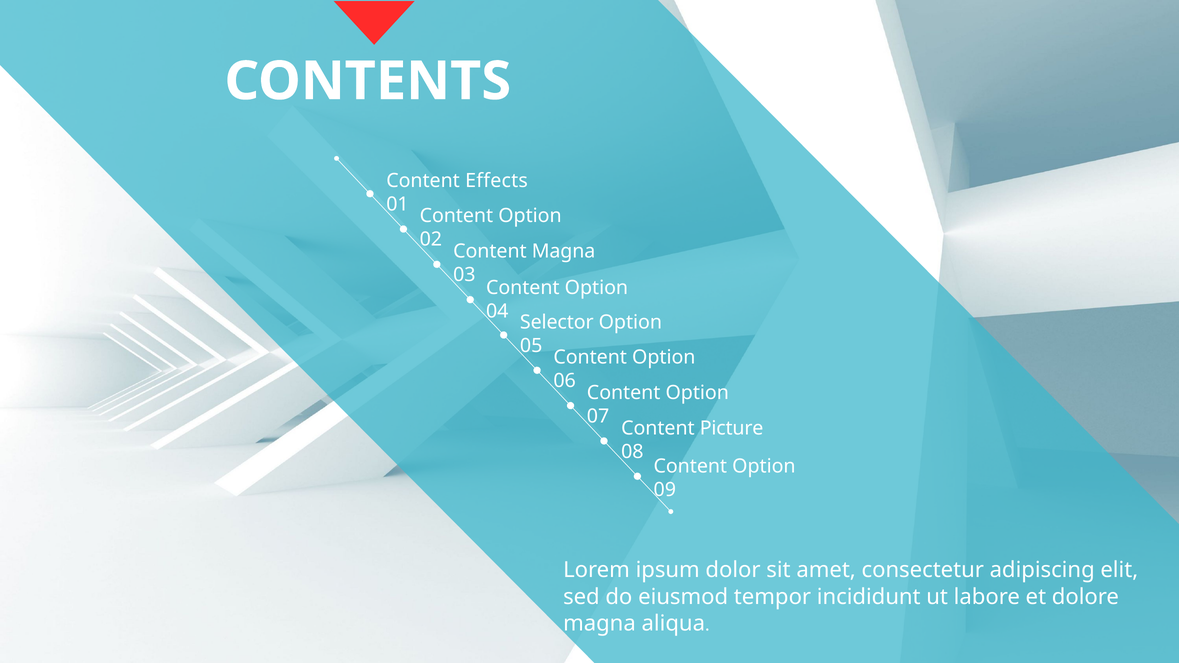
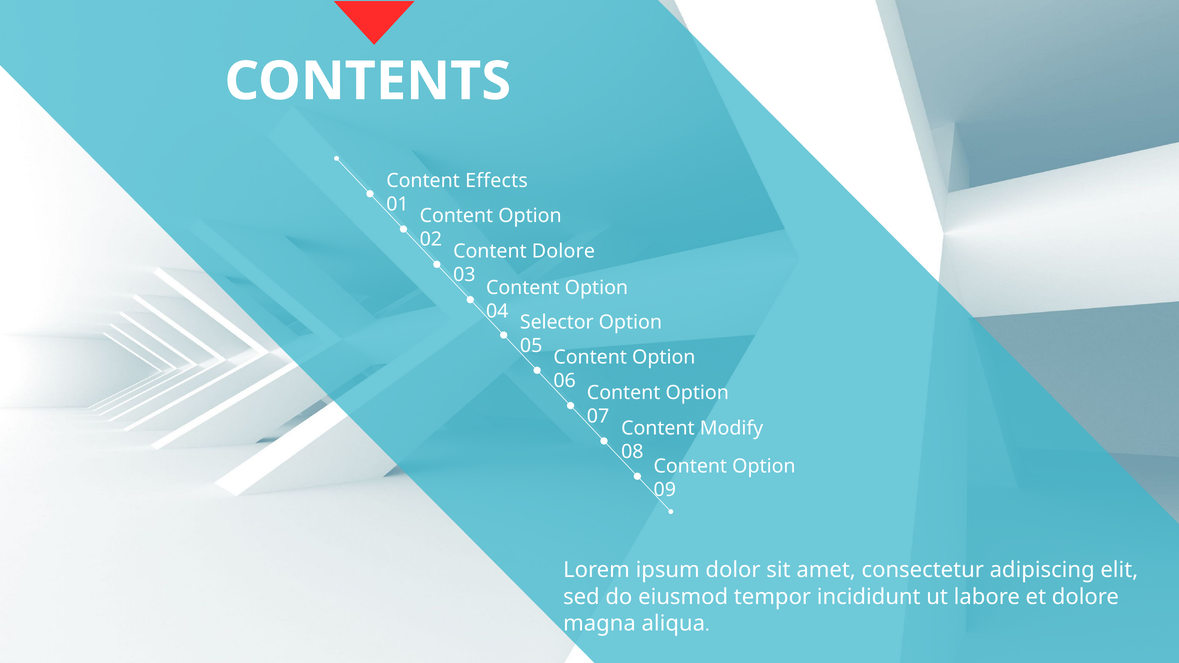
Content Magna: Magna -> Dolore (563, 251)
Picture: Picture -> Modify (732, 428)
